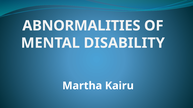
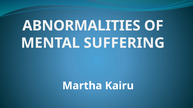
DISABILITY: DISABILITY -> SUFFERING (124, 43)
